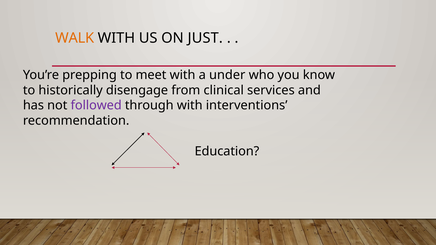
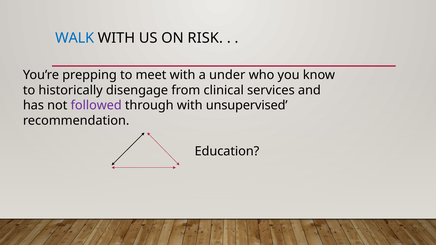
WALK colour: orange -> blue (75, 38)
JUST: JUST -> RISK (205, 38)
interventions: interventions -> unsupervised (247, 106)
